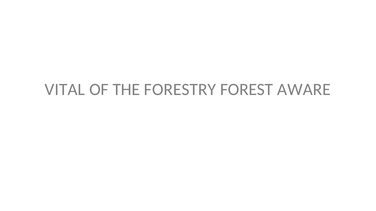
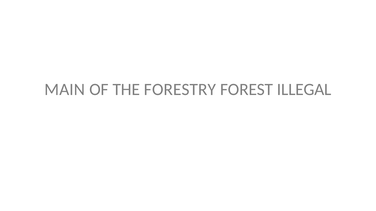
VITAL: VITAL -> MAIN (65, 90)
AWARE: AWARE -> ILLEGAL (304, 90)
